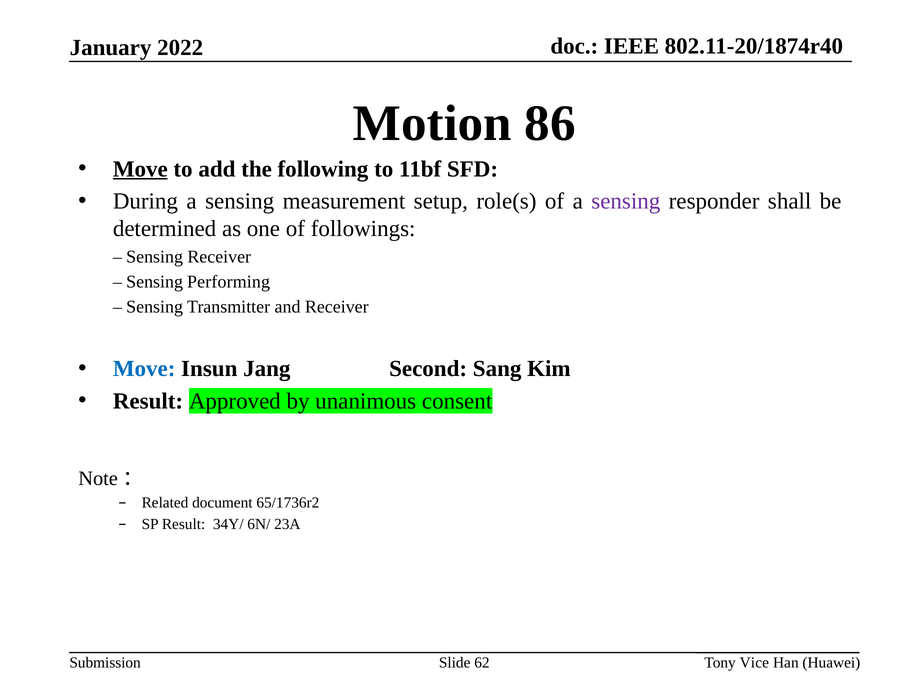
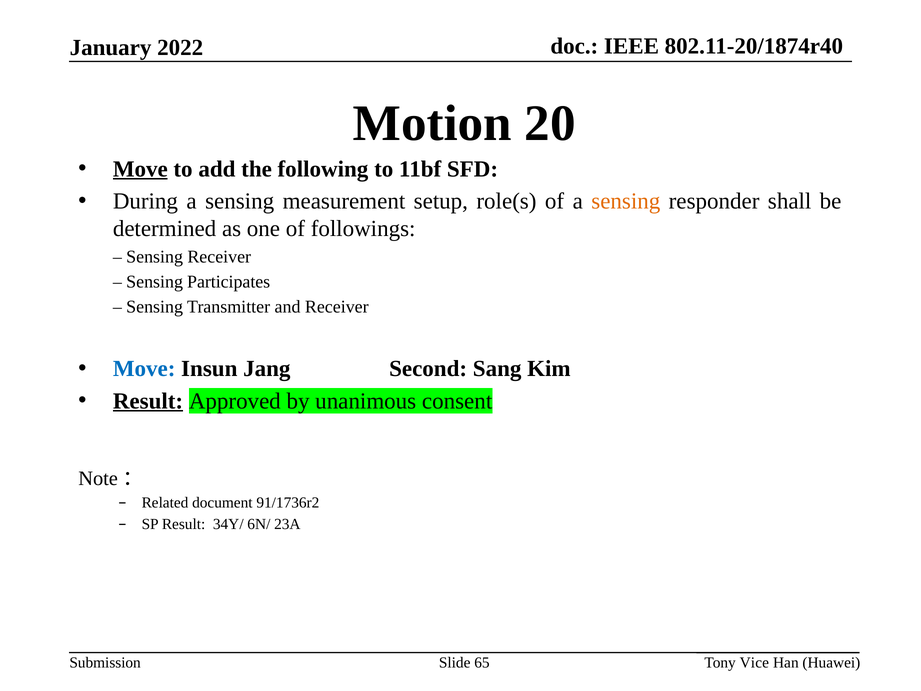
86: 86 -> 20 (550, 123)
sensing colour: purple -> orange (626, 201)
Performing: Performing -> Participates (229, 282)
Result underline: none -> present (148, 401)
65/1736r2: 65/1736r2 -> 91/1736r2 (288, 502)
62: 62 -> 65 (482, 662)
